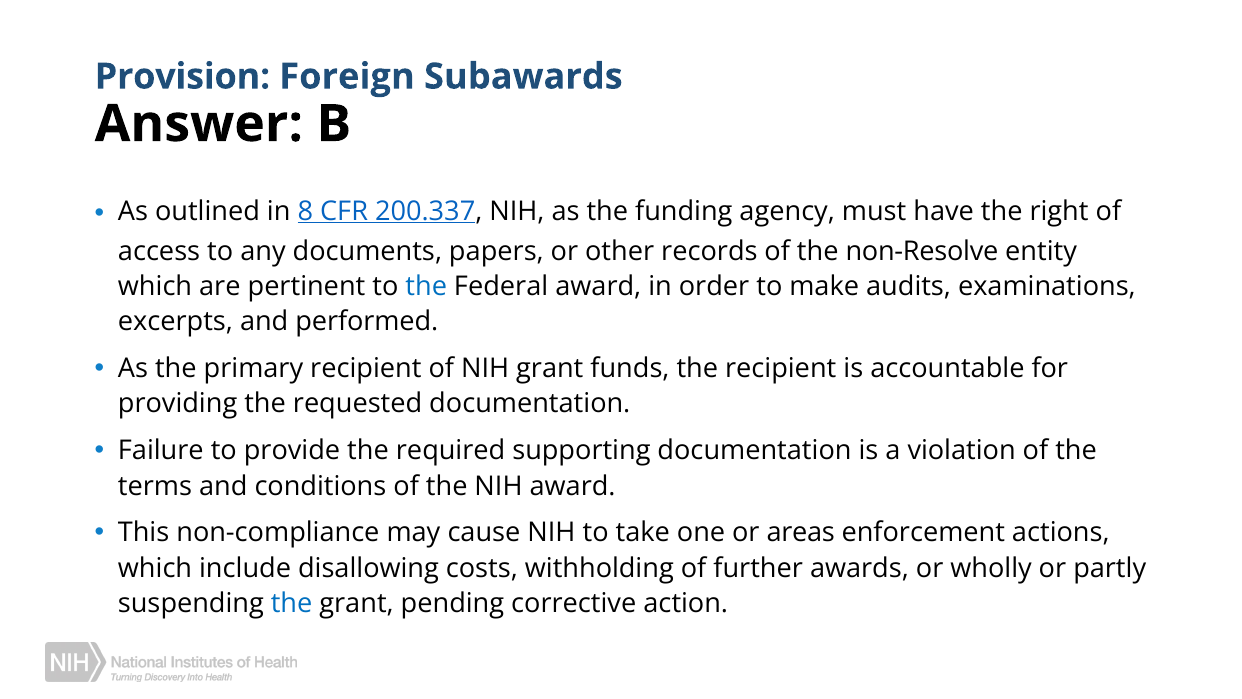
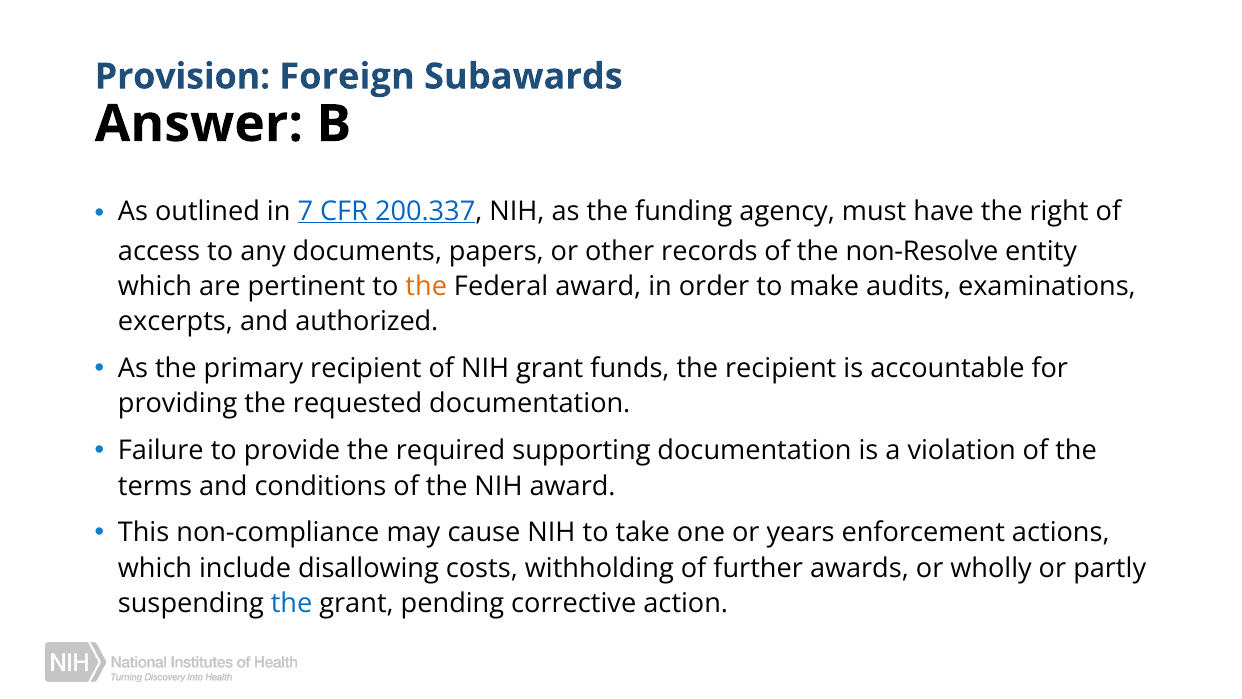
8: 8 -> 7 (305, 212)
the colour: blue -> orange (426, 287)
performed: performed -> authorized (367, 322)
areas: areas -> years (801, 533)
